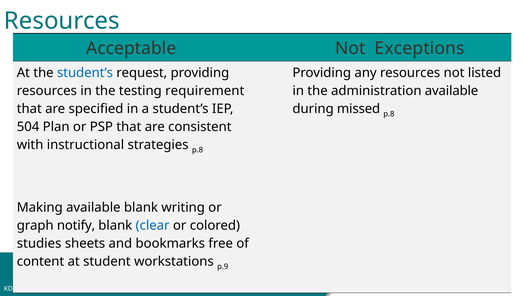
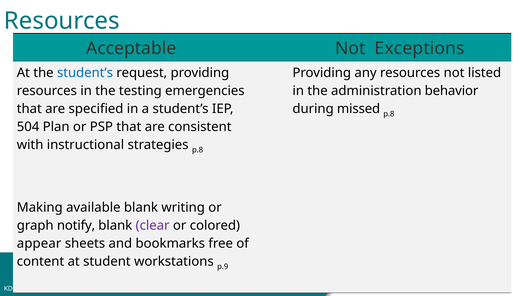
requirement: requirement -> emergencies (205, 91)
administration available: available -> behavior (452, 91)
clear colour: blue -> purple (153, 225)
studies: studies -> appear (39, 243)
